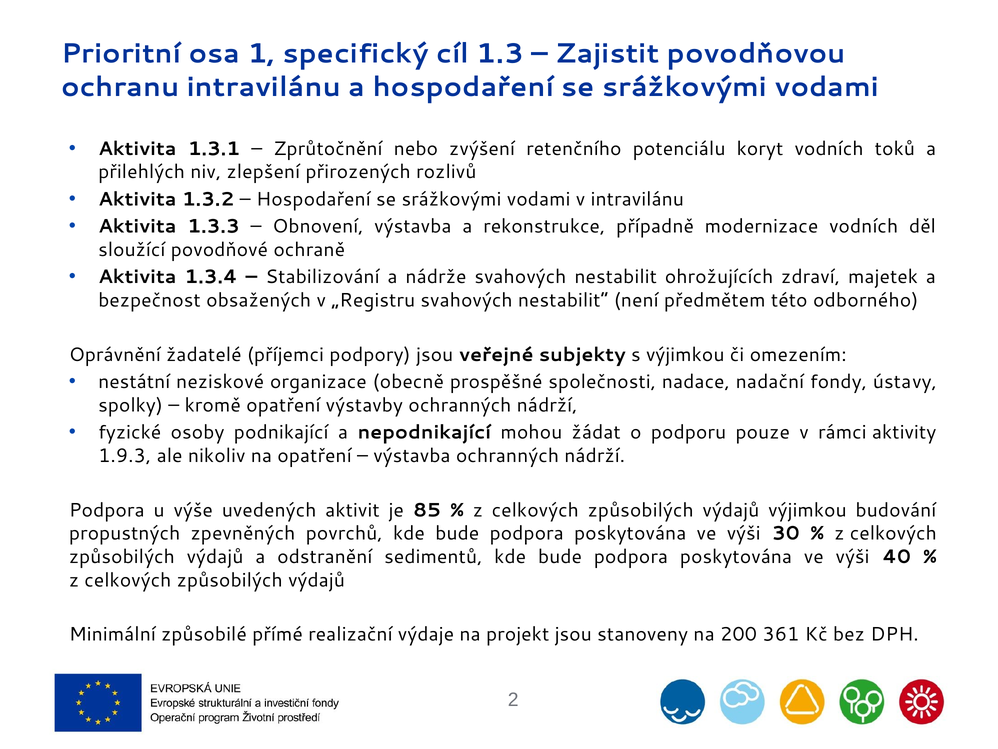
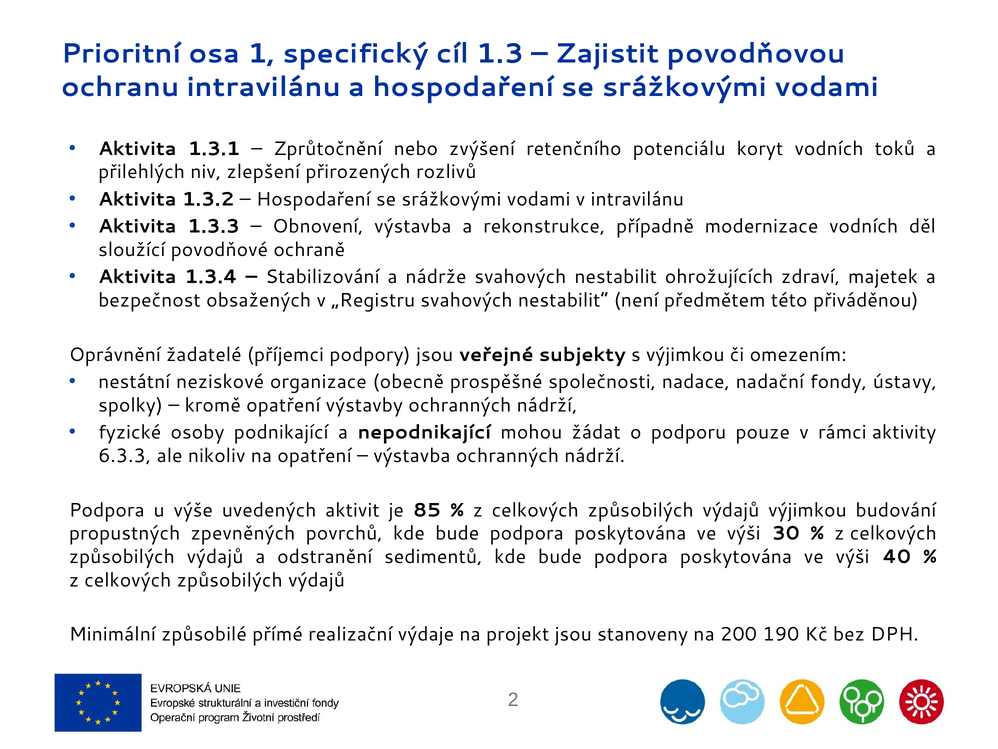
odborného: odborného -> přiváděnou (866, 300)
1.9.3: 1.9.3 -> 6.3.3 (125, 455)
361: 361 -> 190 (781, 634)
